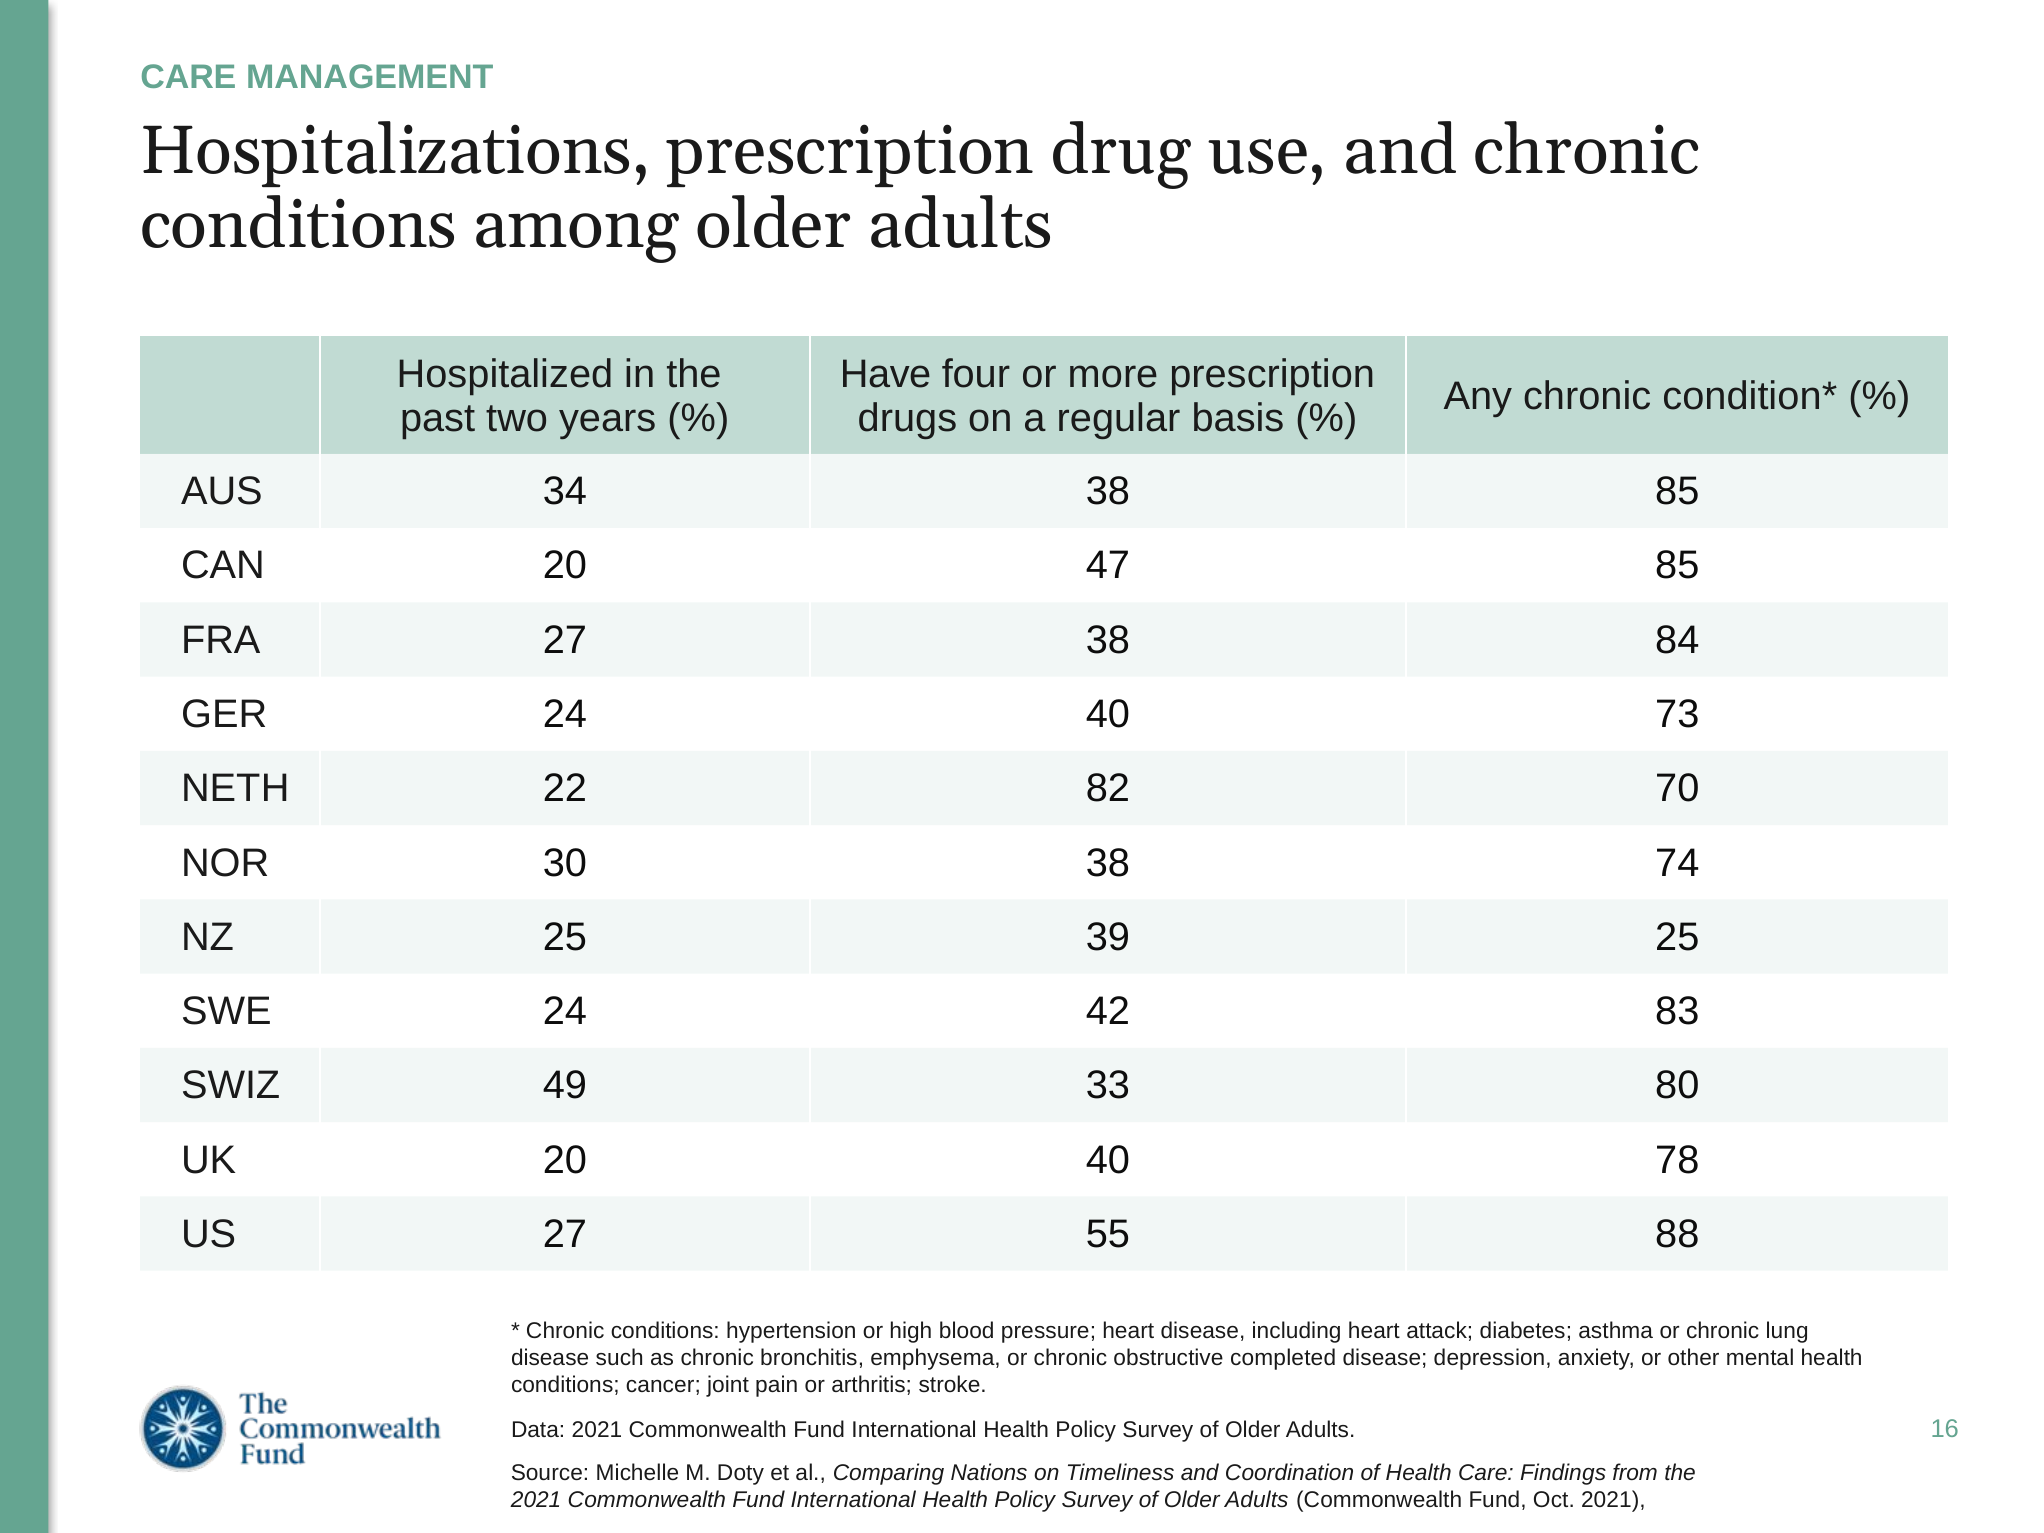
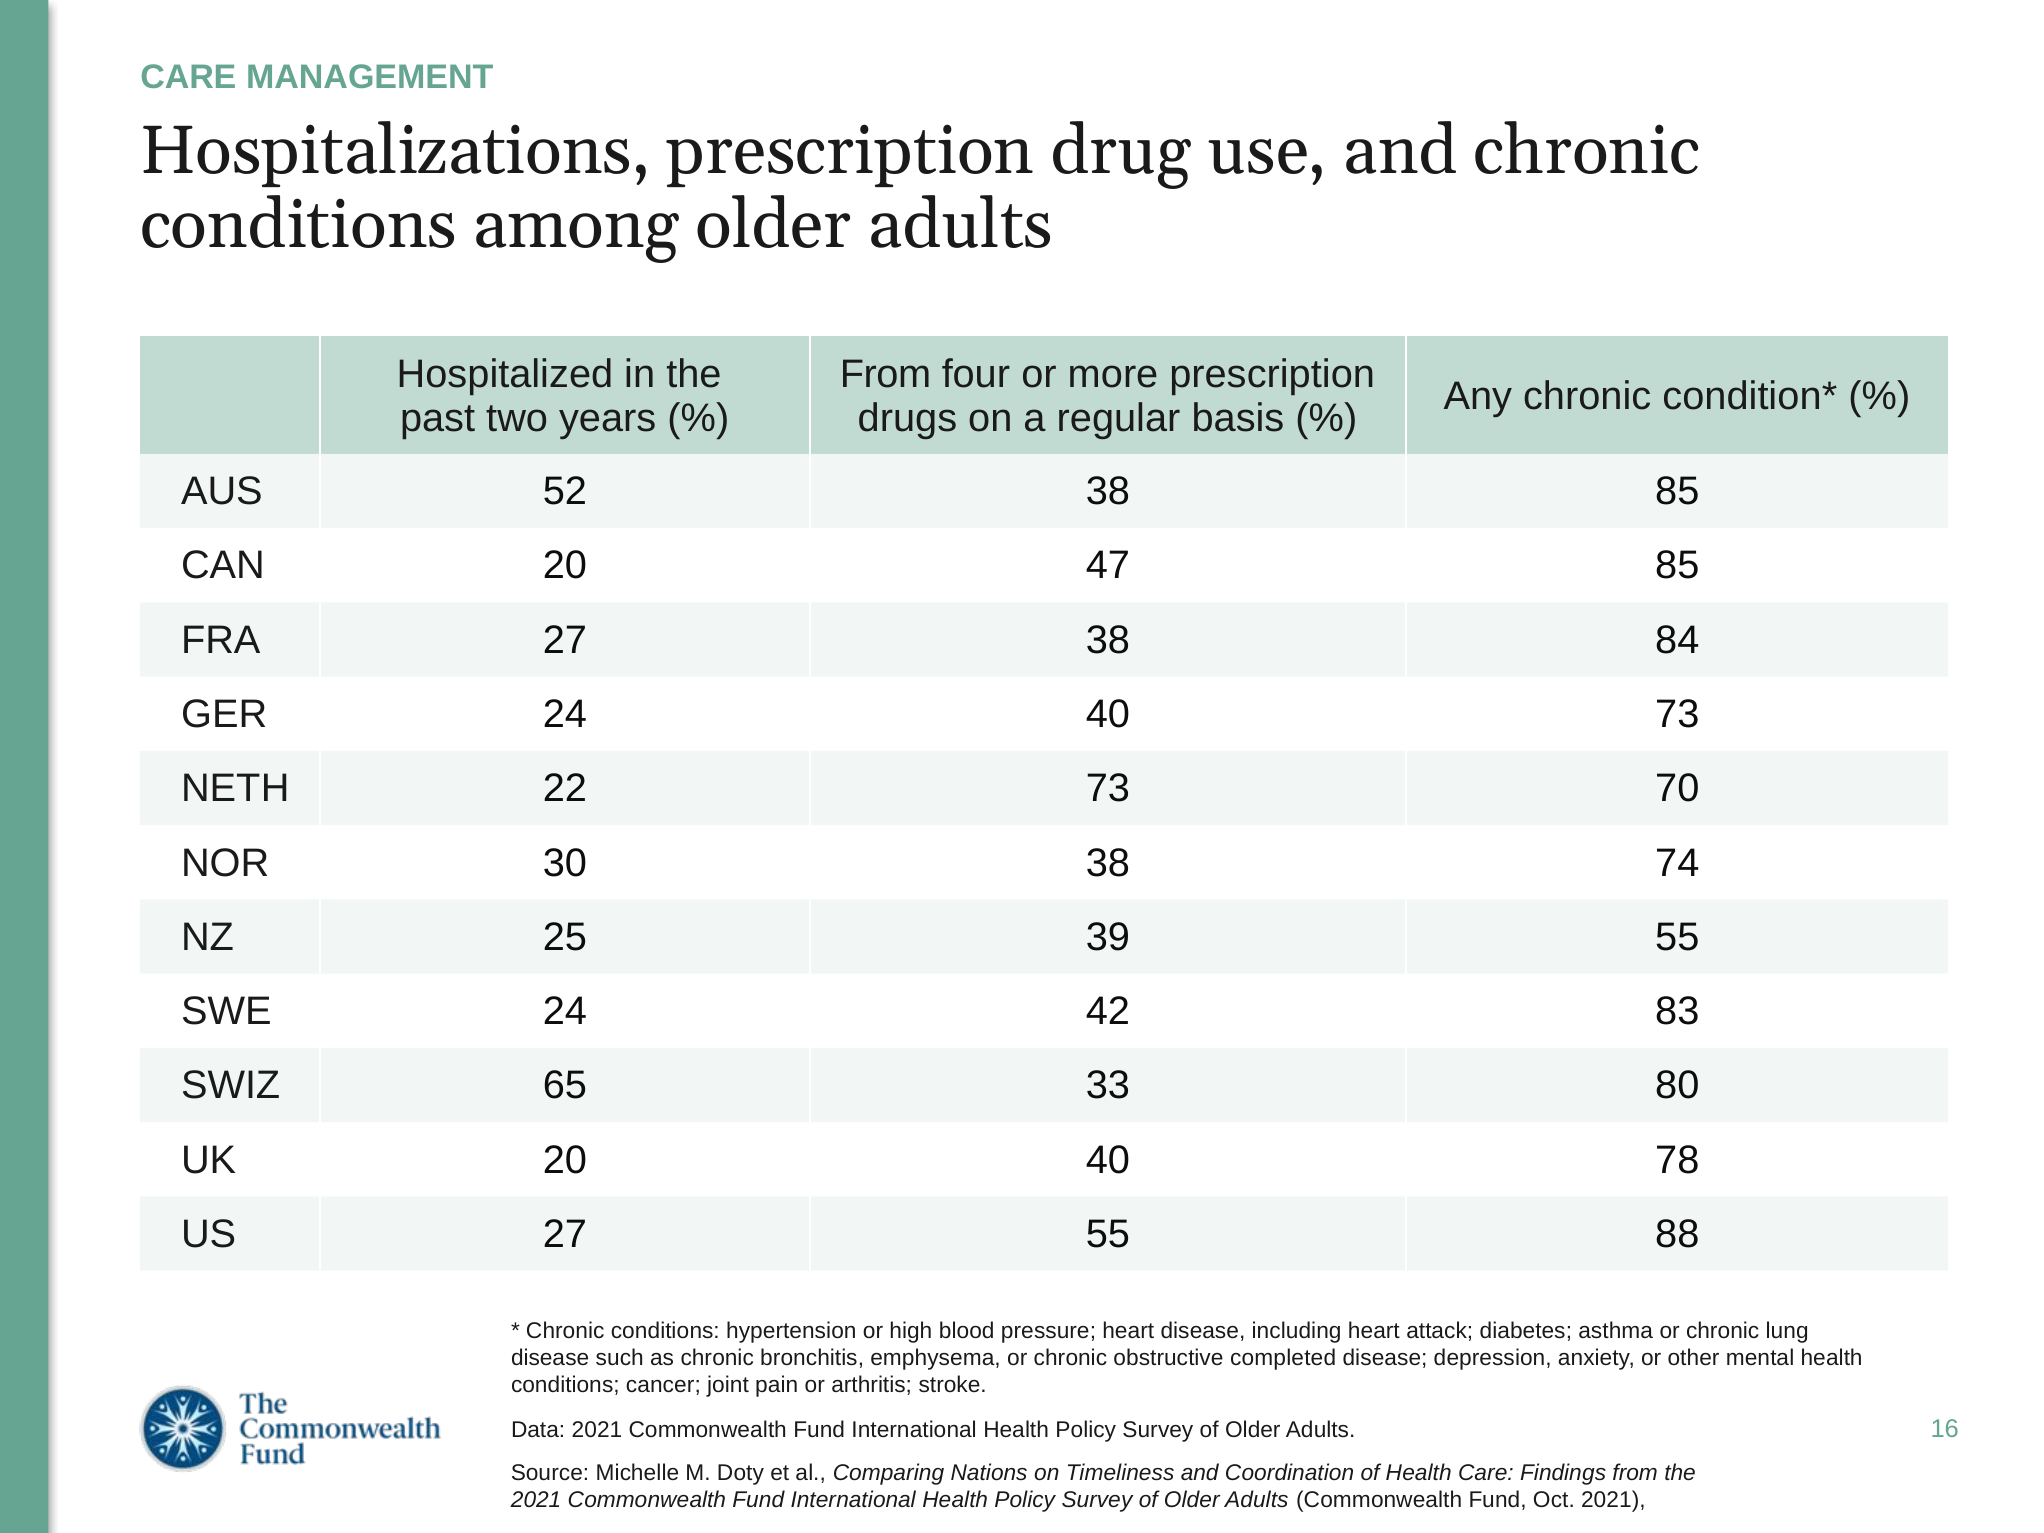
Have: Have -> From (886, 374)
34: 34 -> 52 (565, 492)
22 82: 82 -> 73 (1108, 789)
39 25: 25 -> 55 (1677, 937)
49: 49 -> 65 (565, 1086)
